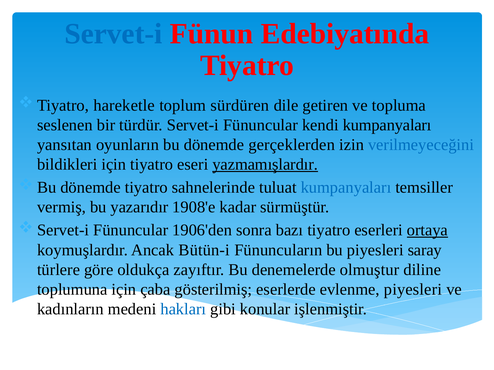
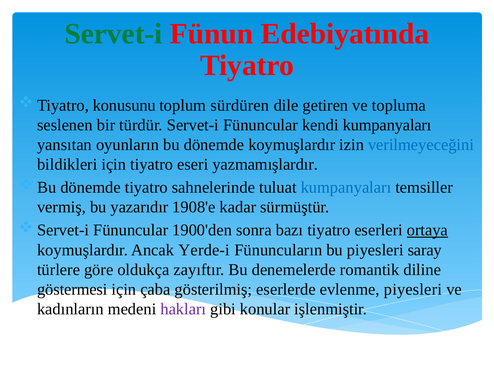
Servet-i colour: blue -> green (113, 34)
hareketle: hareketle -> konusunu (124, 105)
dönemde gerçeklerden: gerçeklerden -> koymuşlardır (292, 145)
yazmamışlardır underline: present -> none (265, 165)
1906'den: 1906'den -> 1900'den (202, 231)
Bütün-i: Bütün-i -> Yerde-i (204, 250)
olmuştur: olmuştur -> romantik (370, 270)
toplumuna: toplumuna -> göstermesi (72, 290)
hakları colour: blue -> purple (183, 310)
